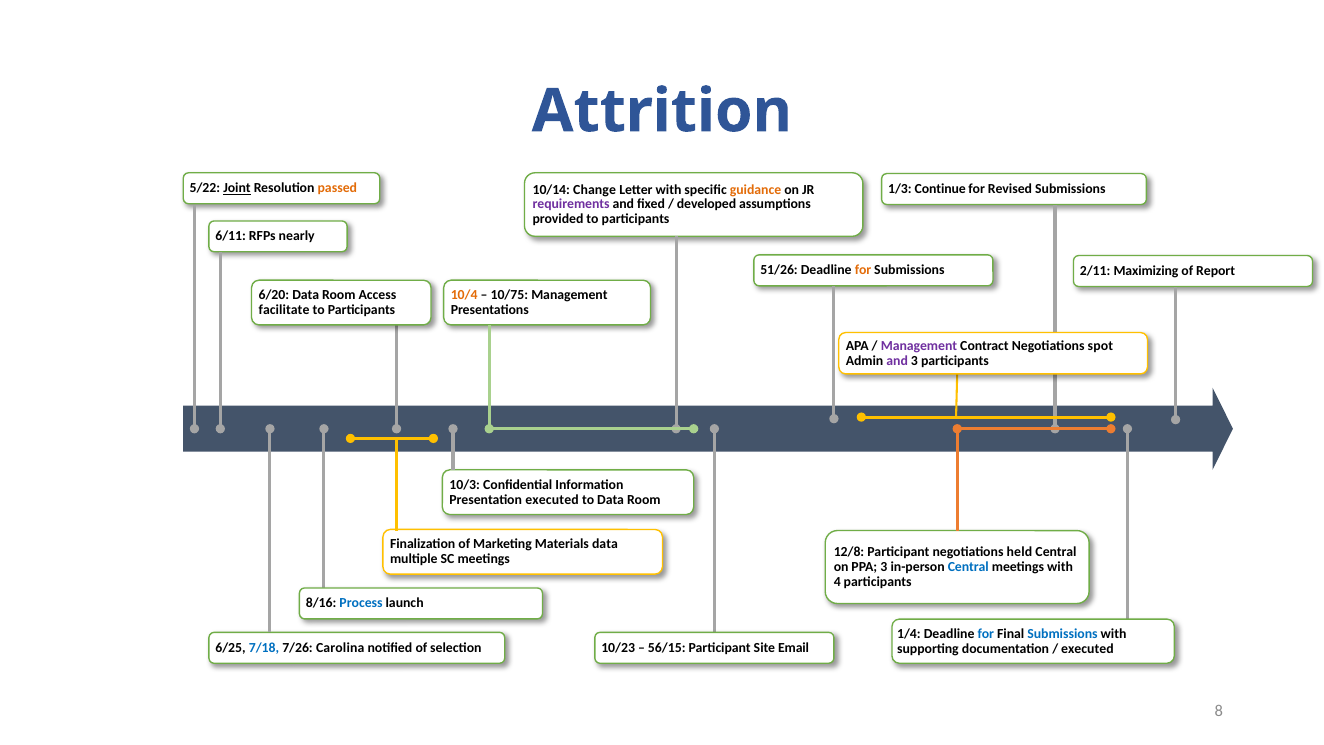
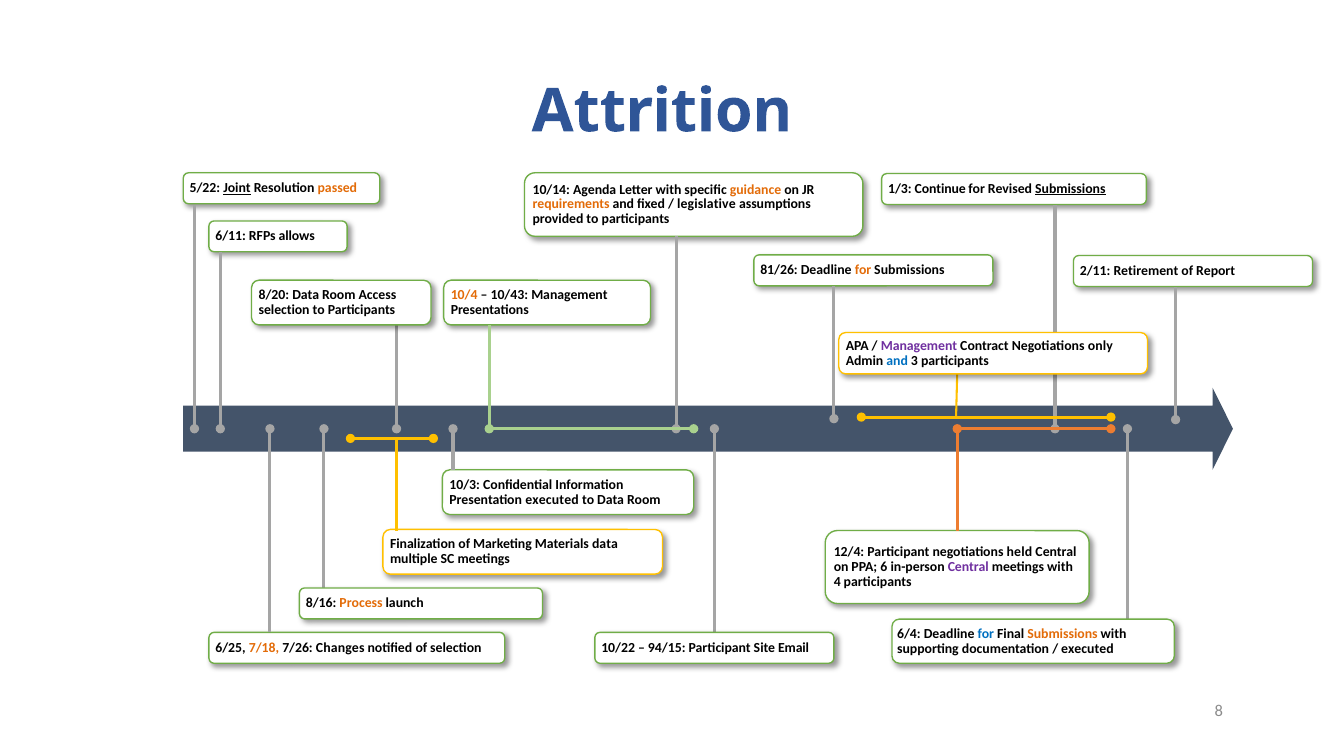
Submissions underline: none -> present (1070, 189)
Change: Change -> Agenda (595, 189)
requirements colour: purple -> orange (571, 204)
developed: developed -> legislative (706, 204)
nearly: nearly -> allows (297, 236)
51/26: 51/26 -> 81/26 (779, 270)
Maximizing: Maximizing -> Retirement (1146, 271)
6/20: 6/20 -> 8/20 (274, 295)
10/75: 10/75 -> 10/43 (509, 295)
facilitate: facilitate -> selection (284, 310)
spot: spot -> only (1100, 345)
and colour: purple -> blue (897, 360)
12/8: 12/8 -> 12/4 (849, 552)
PPA 3: 3 -> 6 (884, 567)
Central colour: blue -> purple (968, 567)
Process colour: blue -> orange (361, 603)
1/4: 1/4 -> 6/4 (909, 633)
Submissions colour: blue -> orange (1062, 633)
7/18 colour: blue -> orange (264, 647)
Carolina: Carolina -> Changes (340, 647)
10/23: 10/23 -> 10/22 (618, 647)
56/15: 56/15 -> 94/15 (667, 647)
